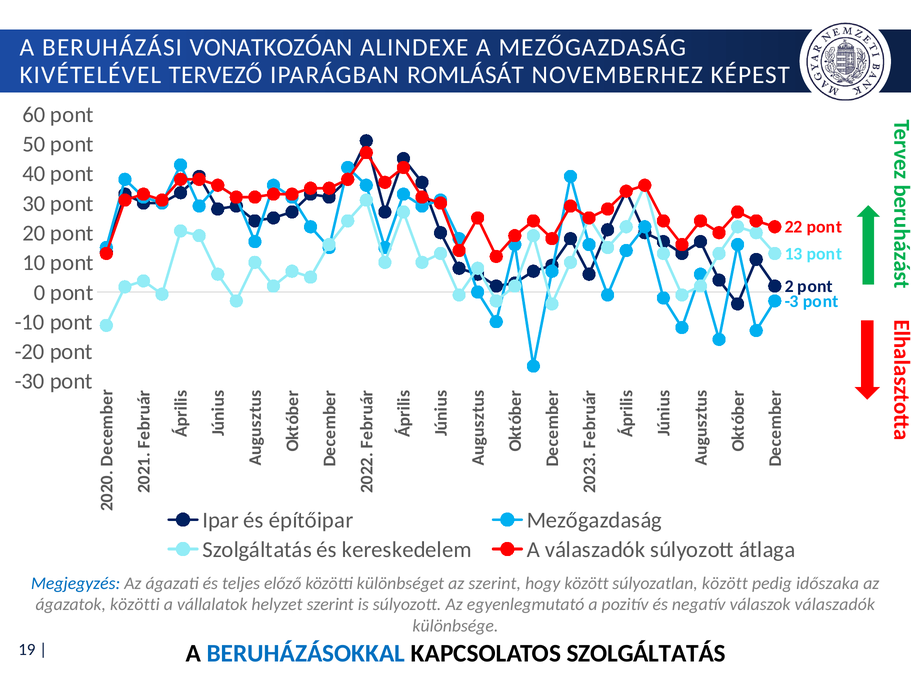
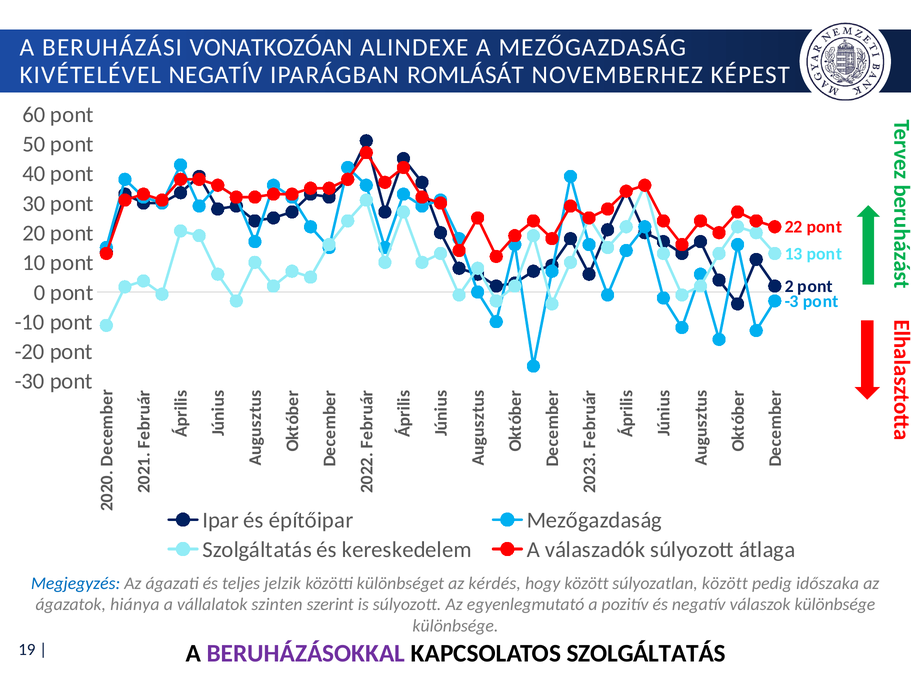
KIVÉTELÉVEL TERVEZŐ: TERVEZŐ -> NEGATÍV (216, 75)
előző: előző -> jelzik (283, 583)
az szerint: szerint -> kérdés (495, 583)
ágazatok közötti: közötti -> hiánya (135, 605)
helyzet: helyzet -> szinten (277, 605)
válaszok válaszadók: válaszadók -> különbsége (835, 605)
BERUHÁZÁSOKKAL colour: blue -> purple (306, 654)
